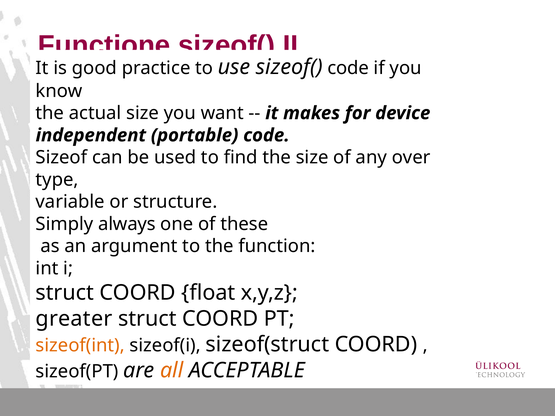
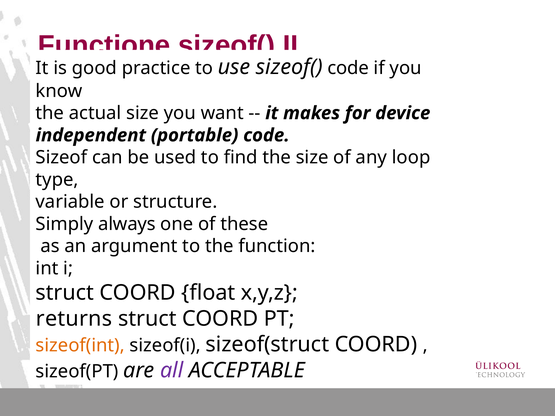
over: over -> loop (411, 158)
greater: greater -> returns (74, 319)
all colour: orange -> purple (172, 371)
